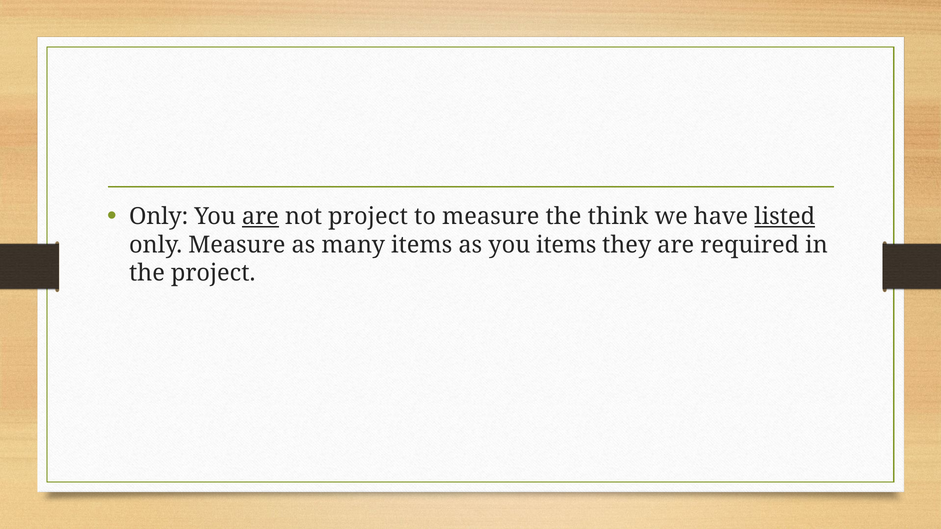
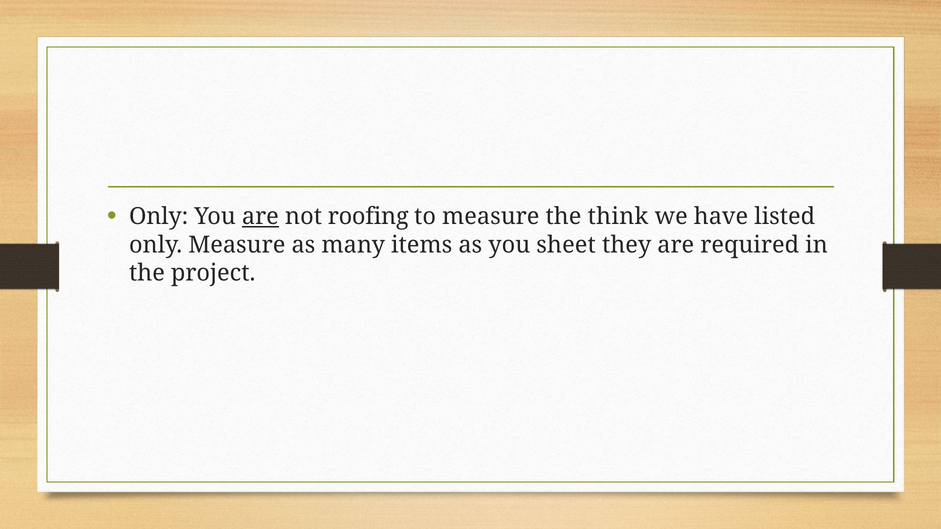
not project: project -> roofing (368, 217)
listed underline: present -> none (785, 217)
you items: items -> sheet (566, 245)
